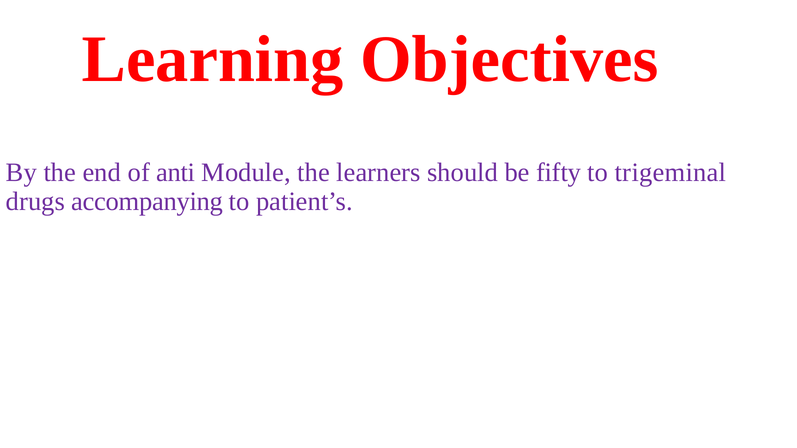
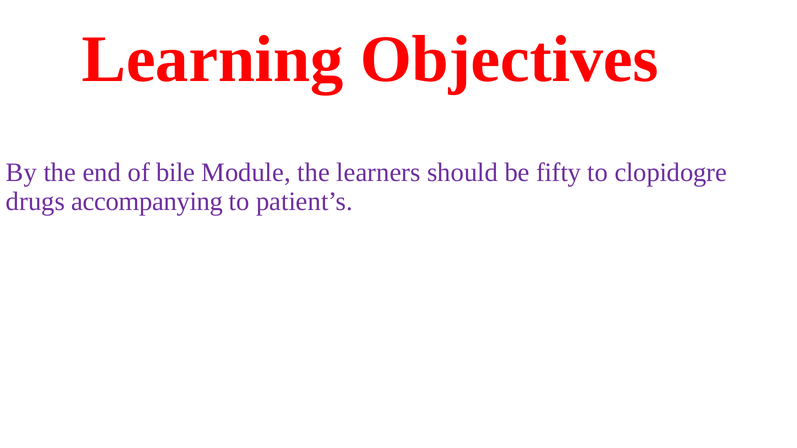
anti: anti -> bile (176, 173)
trigeminal: trigeminal -> clopidogre (671, 173)
